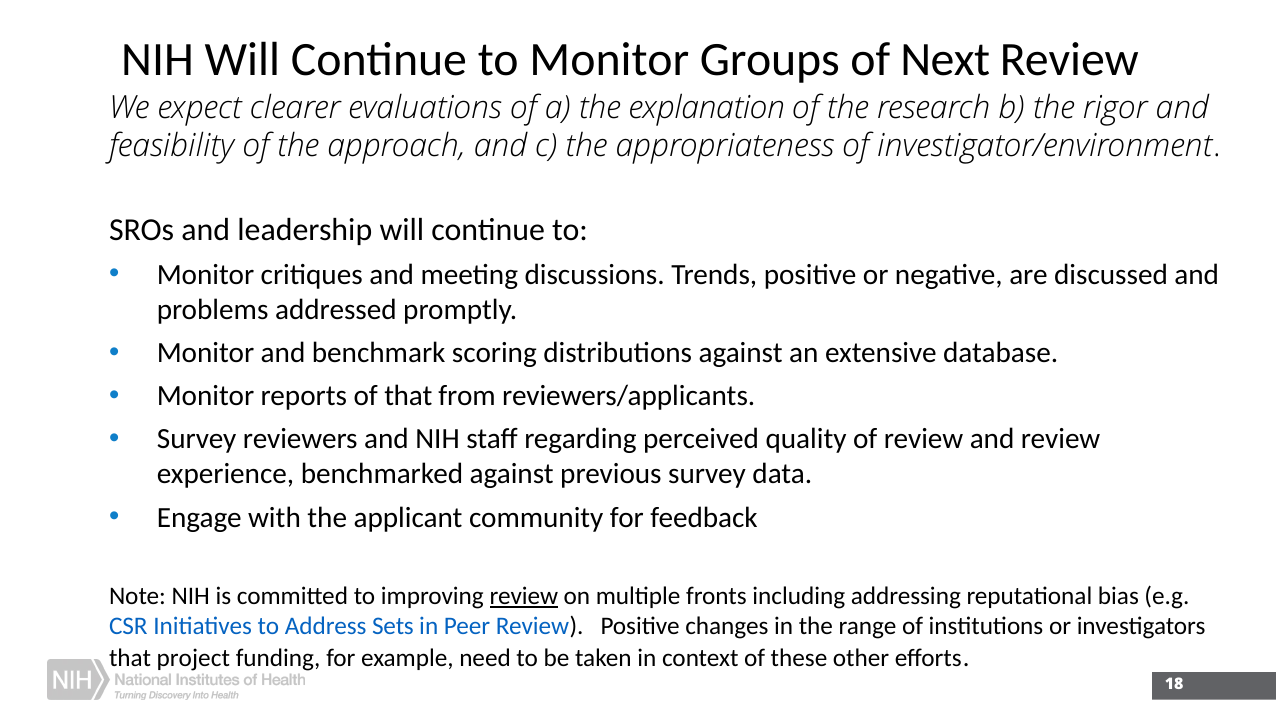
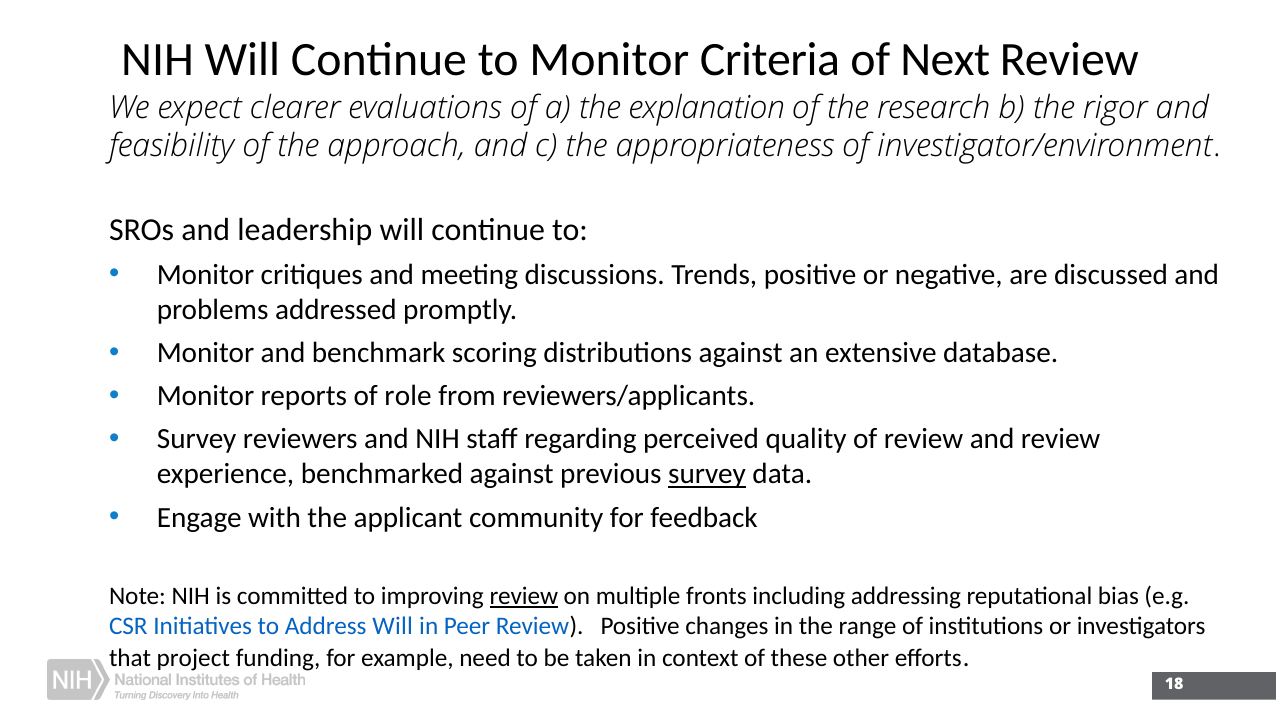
Groups: Groups -> Criteria (770, 60)
of that: that -> role (408, 396)
survey underline: none -> present (707, 474)
Address Sets: Sets -> Will (393, 626)
